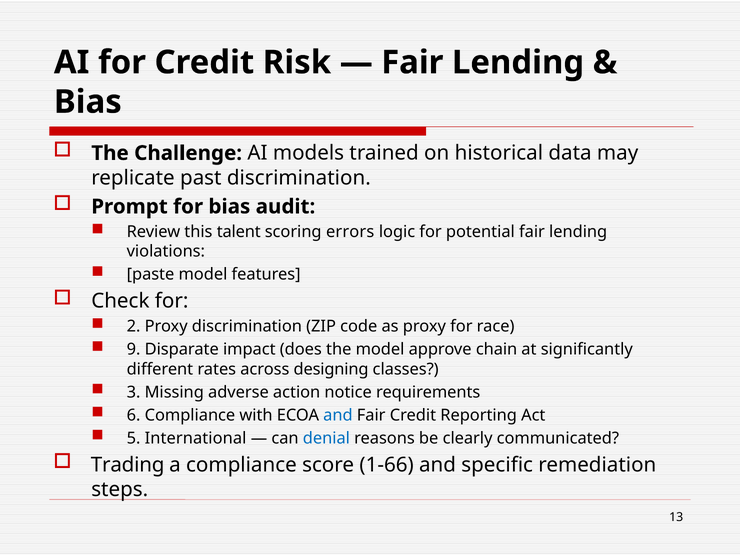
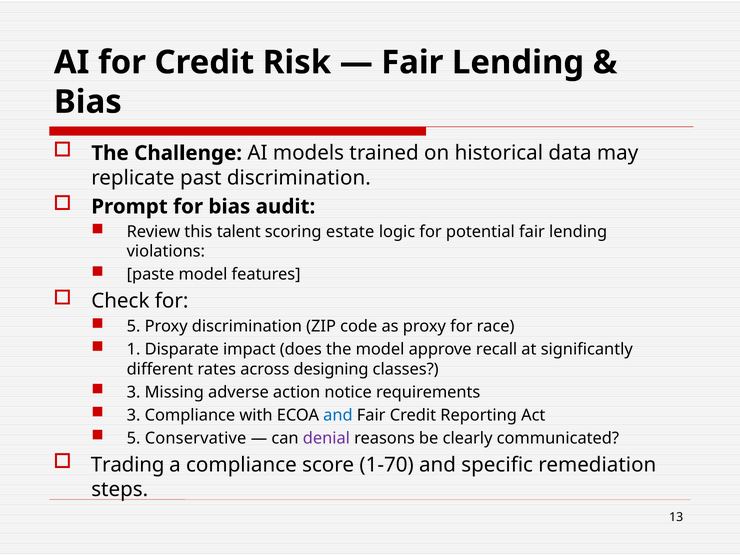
errors: errors -> estate (350, 232)
2: 2 -> 5 (134, 326)
9: 9 -> 1 (134, 349)
chain: chain -> recall (497, 349)
6: 6 -> 3 (134, 415)
International: International -> Conservative (196, 438)
denial colour: blue -> purple (326, 438)
1-66: 1-66 -> 1-70 (387, 465)
